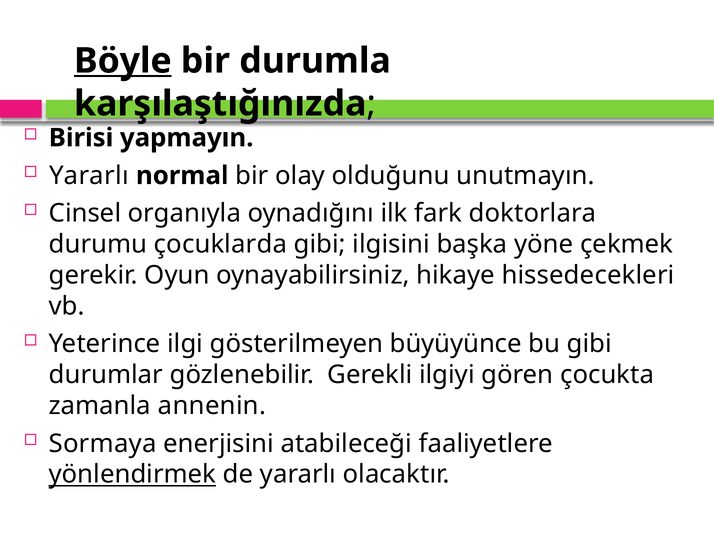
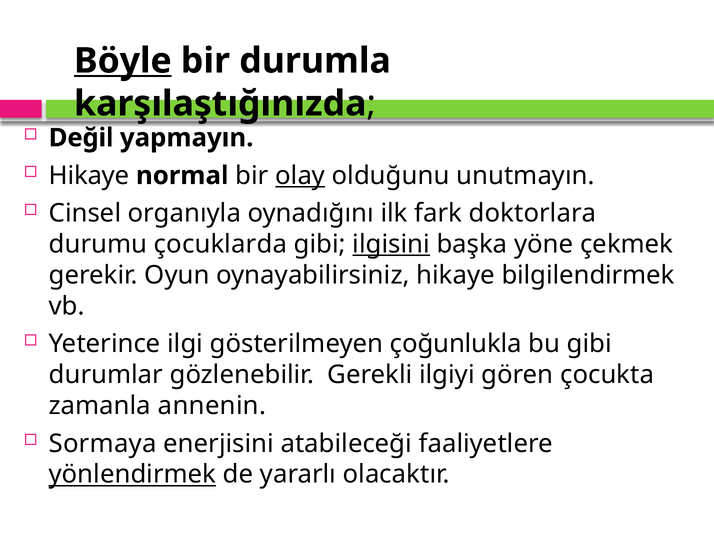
Birisi: Birisi -> Değil (81, 138)
Yararlı: Yararlı -> Hikaye (89, 176)
olay underline: none -> present (300, 176)
ilgisini underline: none -> present (391, 245)
hissedecekleri: hissedecekleri -> bilgilendirmek (588, 275)
büyüyünce: büyüyünce -> çoğunlukla (456, 344)
